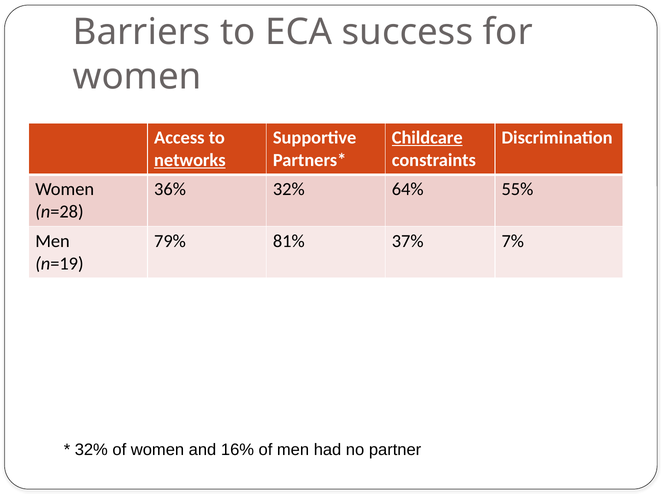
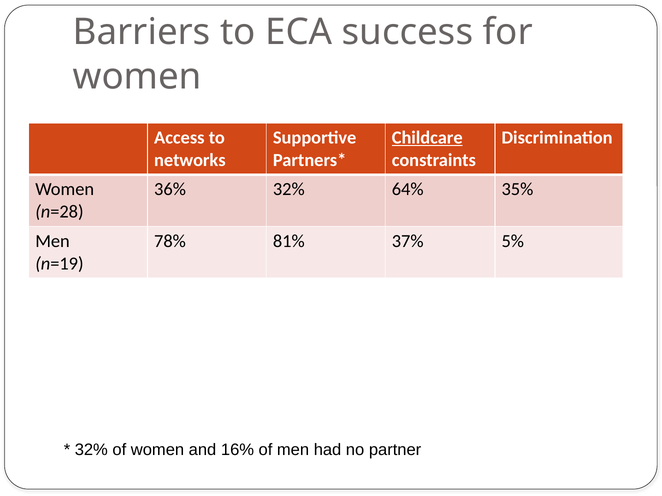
networks underline: present -> none (190, 160)
55%: 55% -> 35% (517, 190)
79%: 79% -> 78% (170, 241)
7%: 7% -> 5% (513, 241)
